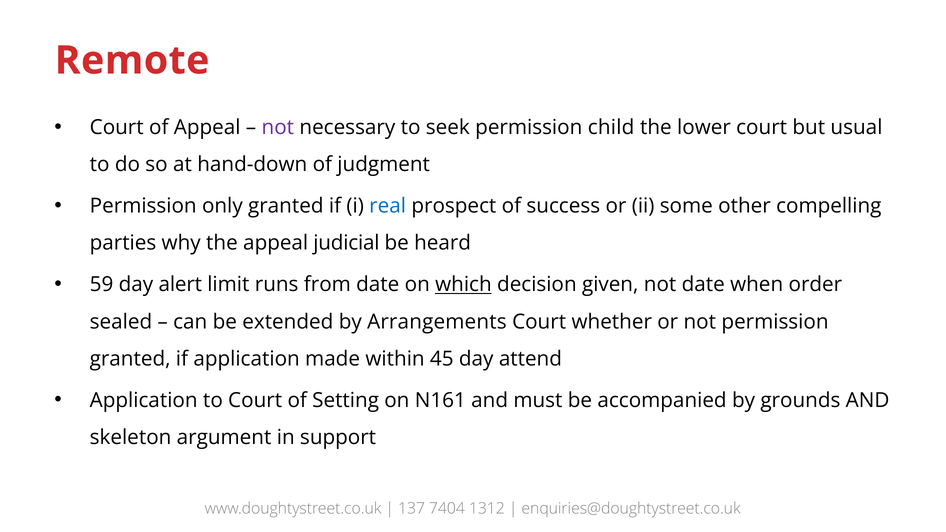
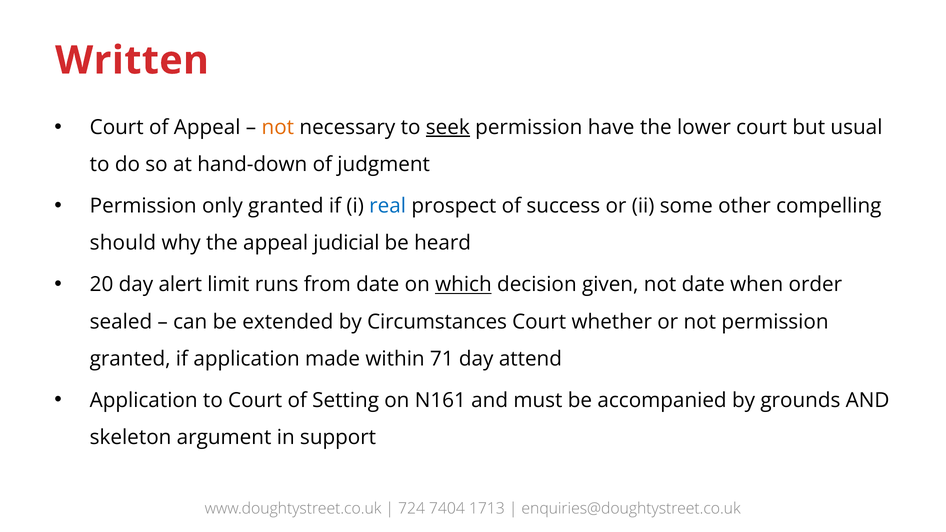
Remote: Remote -> Written (132, 61)
not colour: purple -> orange (278, 127)
seek underline: none -> present (448, 127)
child: child -> have (611, 127)
parties: parties -> should (123, 243)
59: 59 -> 20 (102, 285)
Arrangements: Arrangements -> Circumstances (437, 322)
45: 45 -> 71 (442, 359)
137: 137 -> 724 (412, 508)
1312: 1312 -> 1713 (487, 508)
